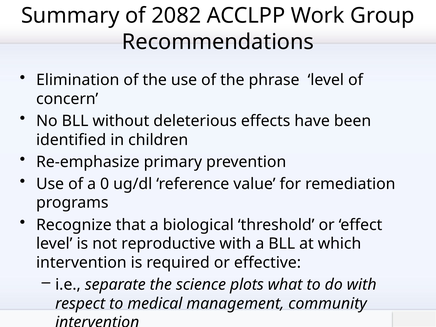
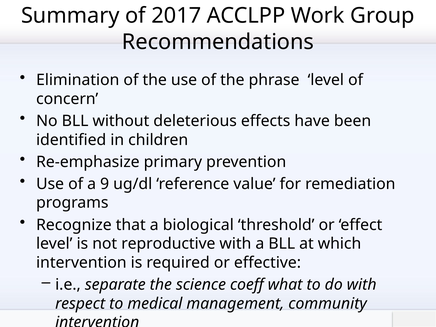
2082: 2082 -> 2017 (176, 16)
0: 0 -> 9 (105, 184)
plots: plots -> coeff (247, 285)
